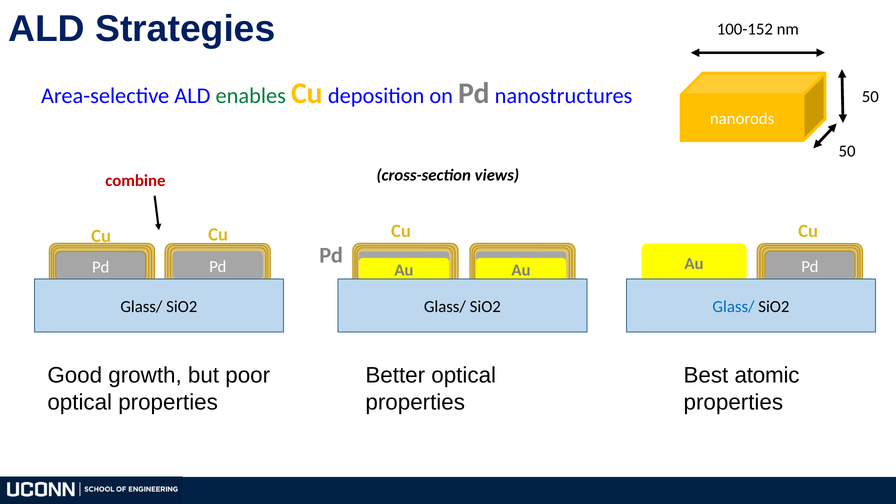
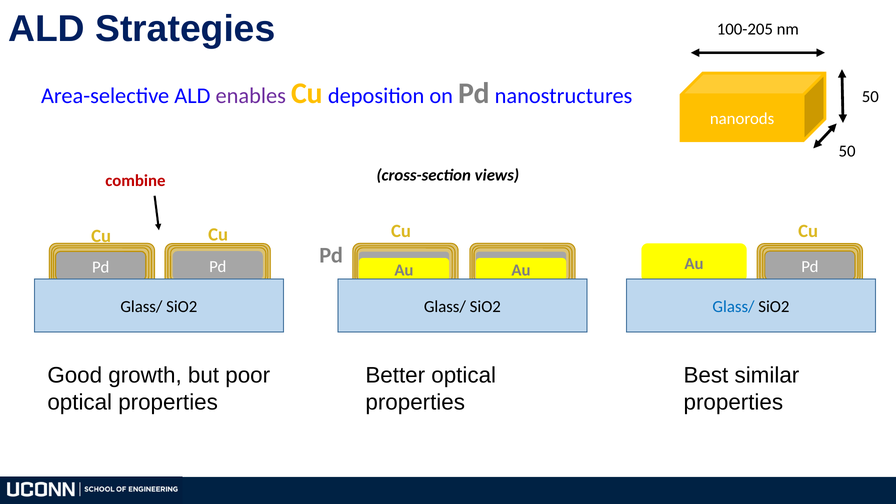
100-152: 100-152 -> 100-205 (745, 29)
enables colour: green -> purple (251, 96)
atomic: atomic -> similar (767, 375)
